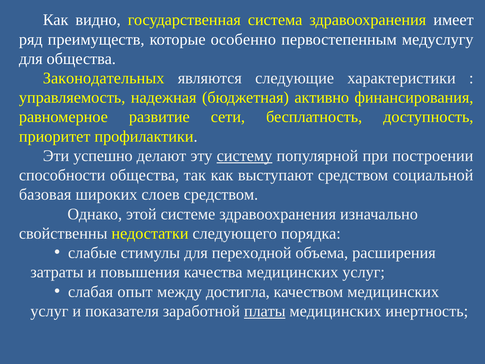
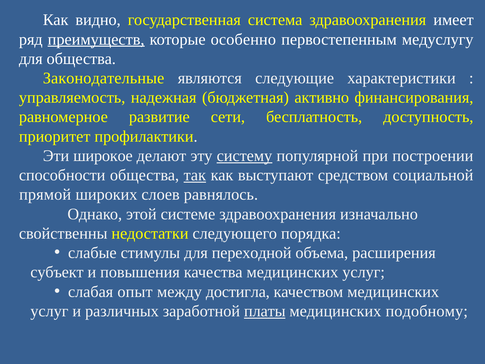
преимуществ underline: none -> present (96, 39)
Законодательных: Законодательных -> Законодательные (104, 78)
успешно: успешно -> широкое (103, 156)
так underline: none -> present (195, 175)
базовая: базовая -> прямой (45, 195)
слоев средством: средством -> равнялось (221, 195)
затраты: затраты -> субъект (57, 272)
показателя: показателя -> различных (122, 311)
инертность: инертность -> подобному (427, 311)
